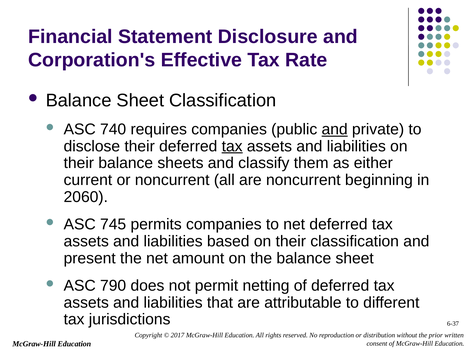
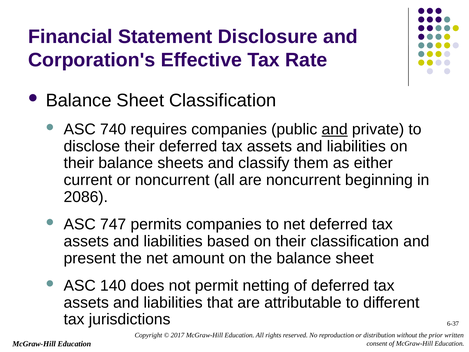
tax underline: present -> none (232, 146)
2060: 2060 -> 2086 (86, 197)
745: 745 -> 747 (113, 224)
790: 790 -> 140 (113, 286)
